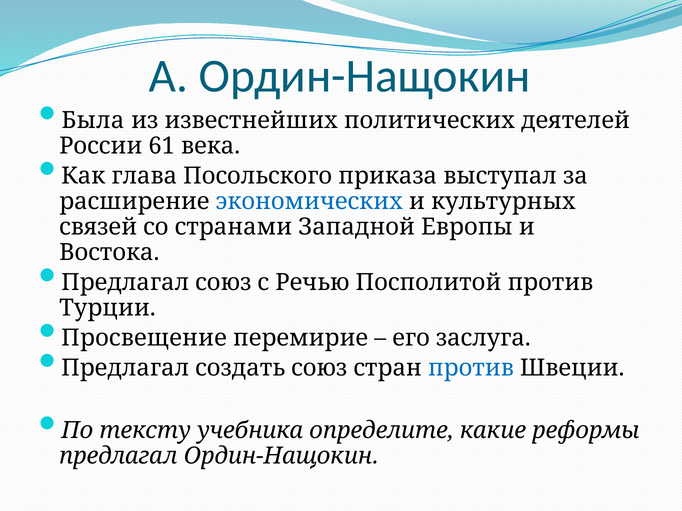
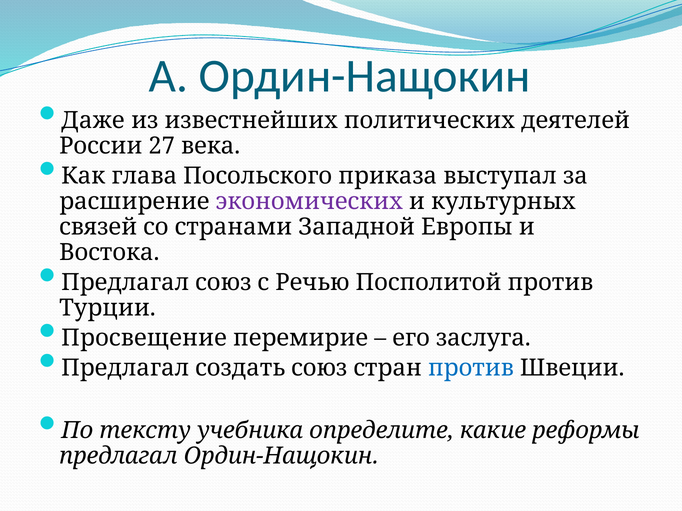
Была: Была -> Даже (93, 120)
61: 61 -> 27 (162, 146)
экономических colour: blue -> purple (309, 202)
